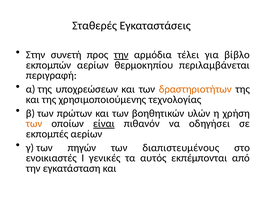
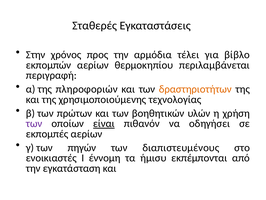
συνετή: συνετή -> χρόνος (66, 55)
την underline: present -> none (121, 55)
υποχρεώσεων: υποχρεώσεων -> πληροφοριών (87, 89)
των colour: orange -> purple (34, 123)
γενικές: γενικές -> έννομη (105, 158)
αυτός: αυτός -> ήμισυ (153, 158)
